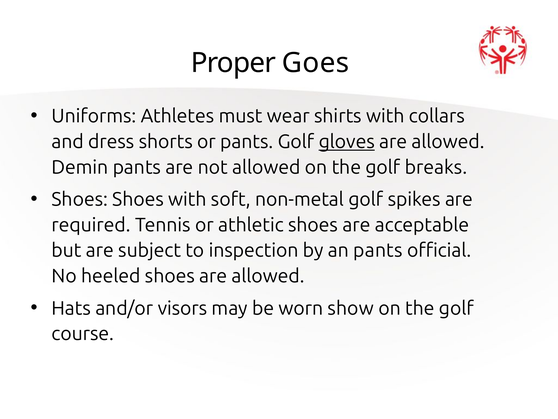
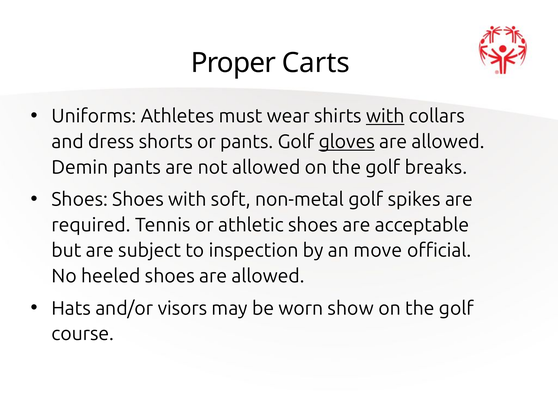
Goes: Goes -> Carts (316, 63)
with underline: none -> present (385, 116)
an pants: pants -> move (378, 250)
